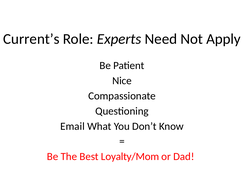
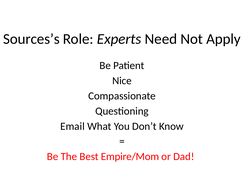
Current’s: Current’s -> Sources’s (31, 39)
Loyalty/Mom: Loyalty/Mom -> Empire/Mom (130, 157)
